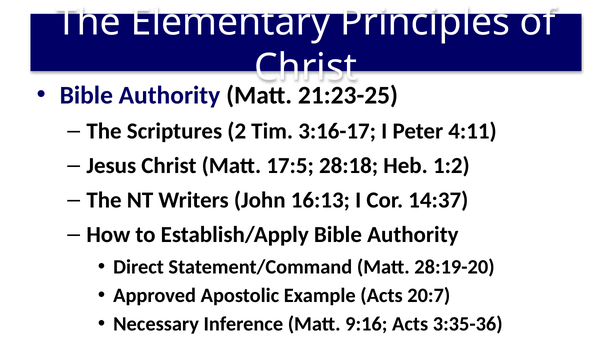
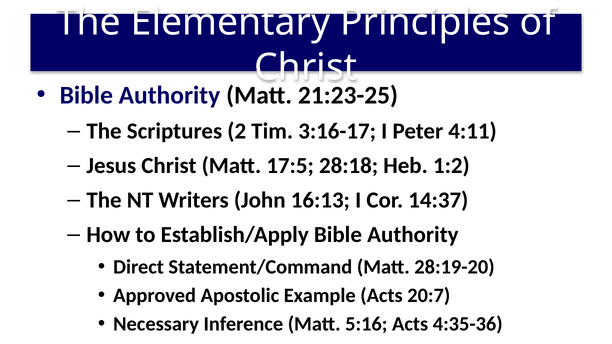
9:16: 9:16 -> 5:16 (366, 324)
3:35-36: 3:35-36 -> 4:35-36 (468, 324)
